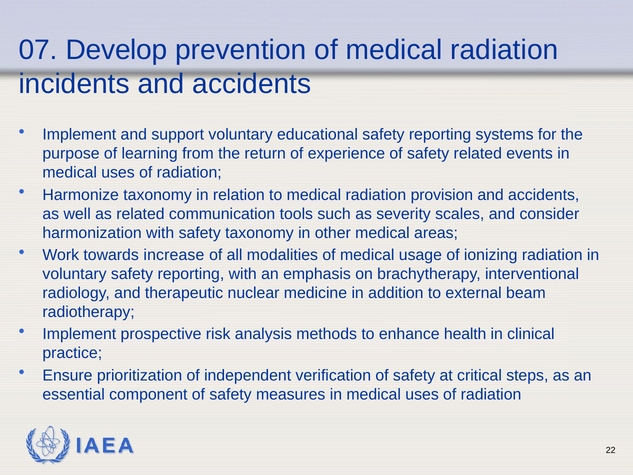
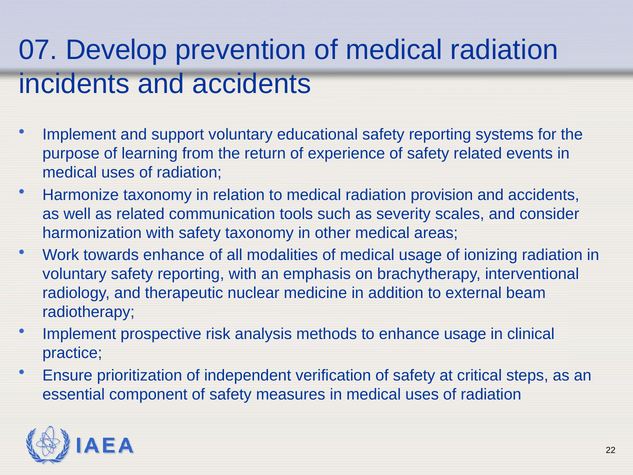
towards increase: increase -> enhance (174, 255)
enhance health: health -> usage (465, 334)
